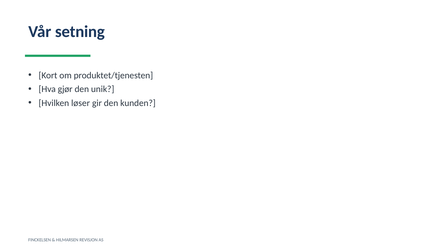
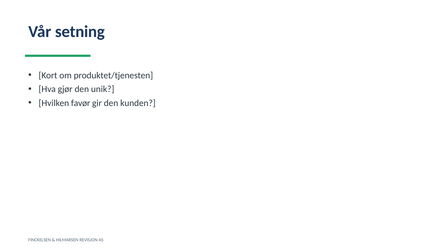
løser: løser -> favør (81, 103)
